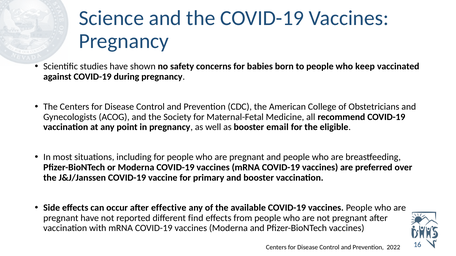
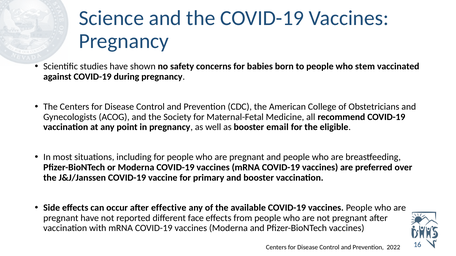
keep: keep -> stem (365, 67)
find: find -> face (196, 218)
